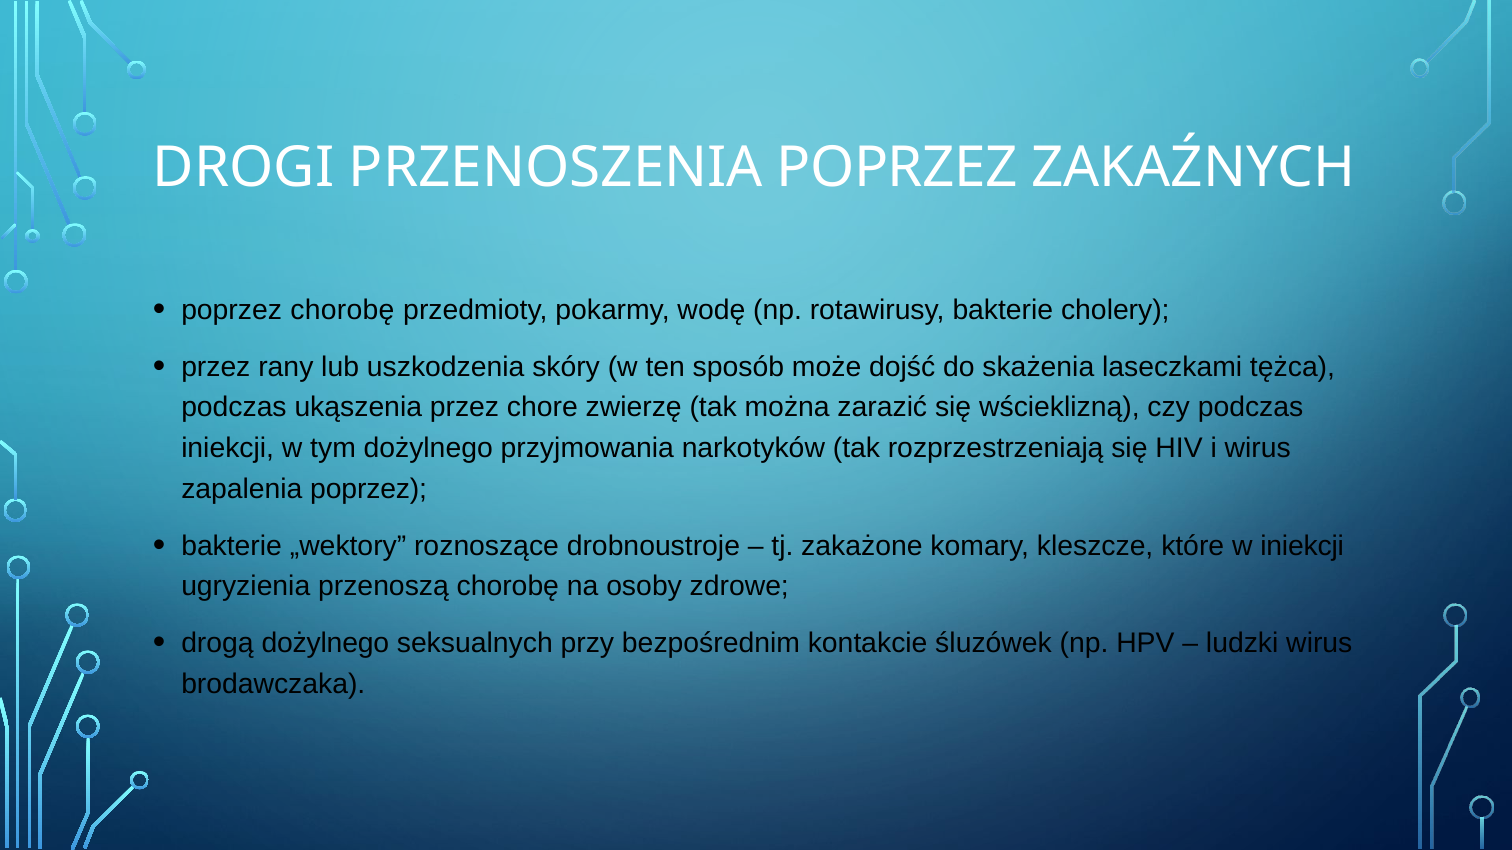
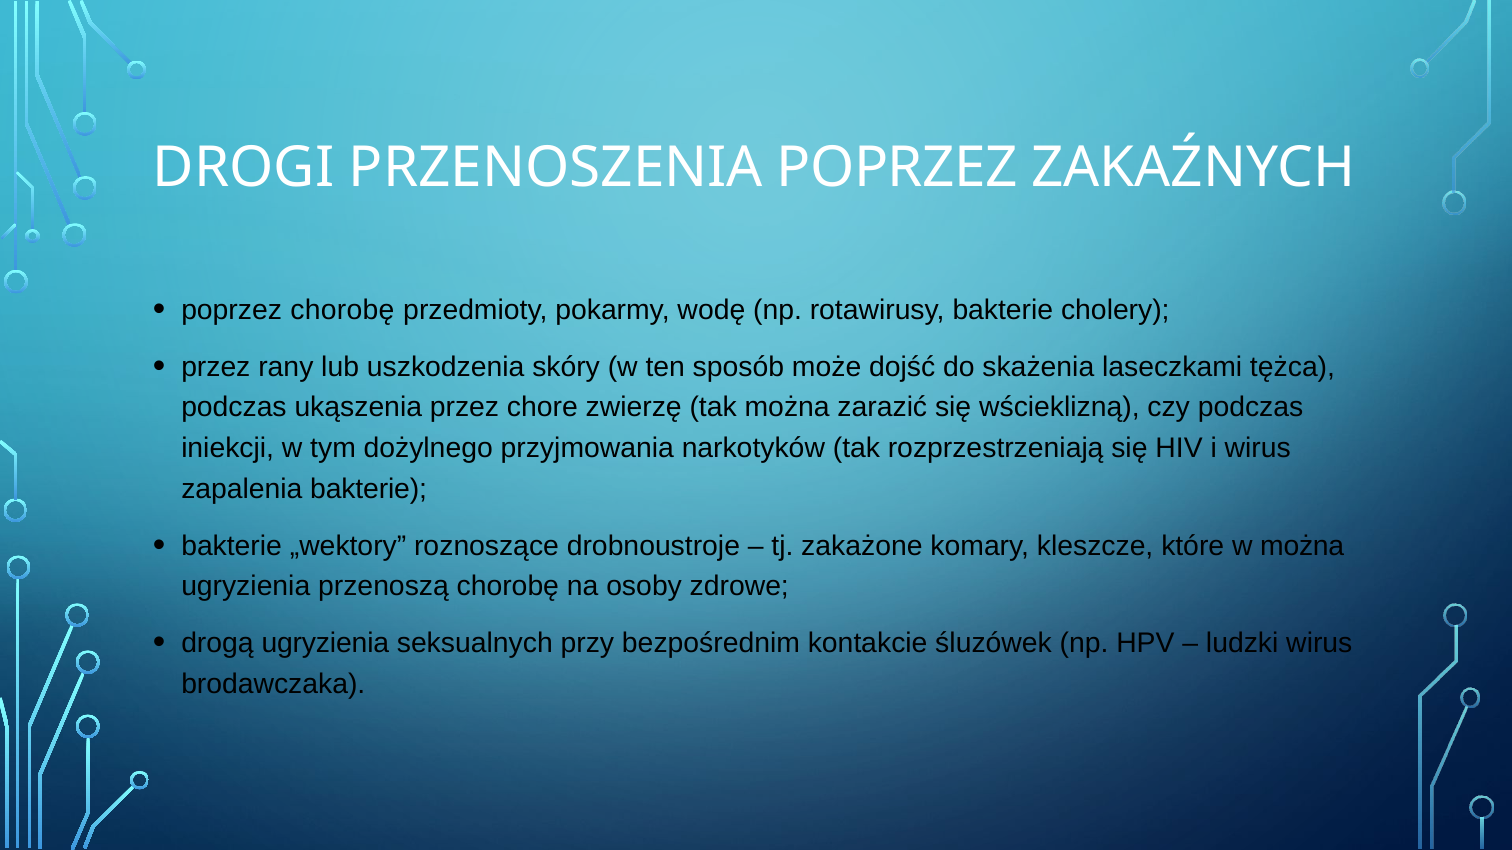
zapalenia poprzez: poprzez -> bakterie (369, 489)
w iniekcji: iniekcji -> można (1302, 546)
drogą dożylnego: dożylnego -> ugryzienia (325, 643)
